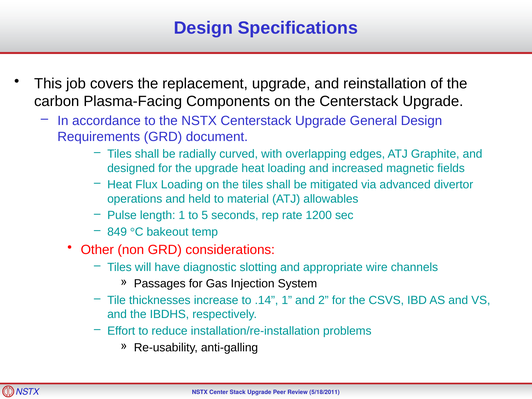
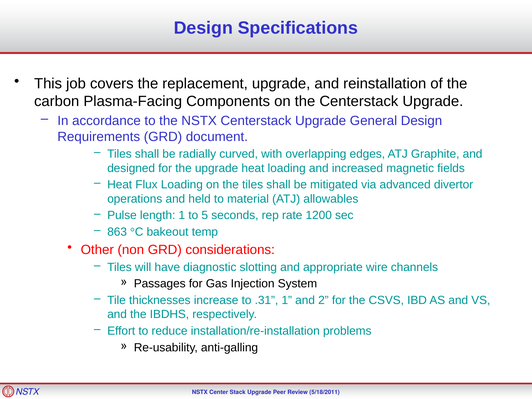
849: 849 -> 863 (117, 232)
.14: .14 -> .31 (266, 300)
